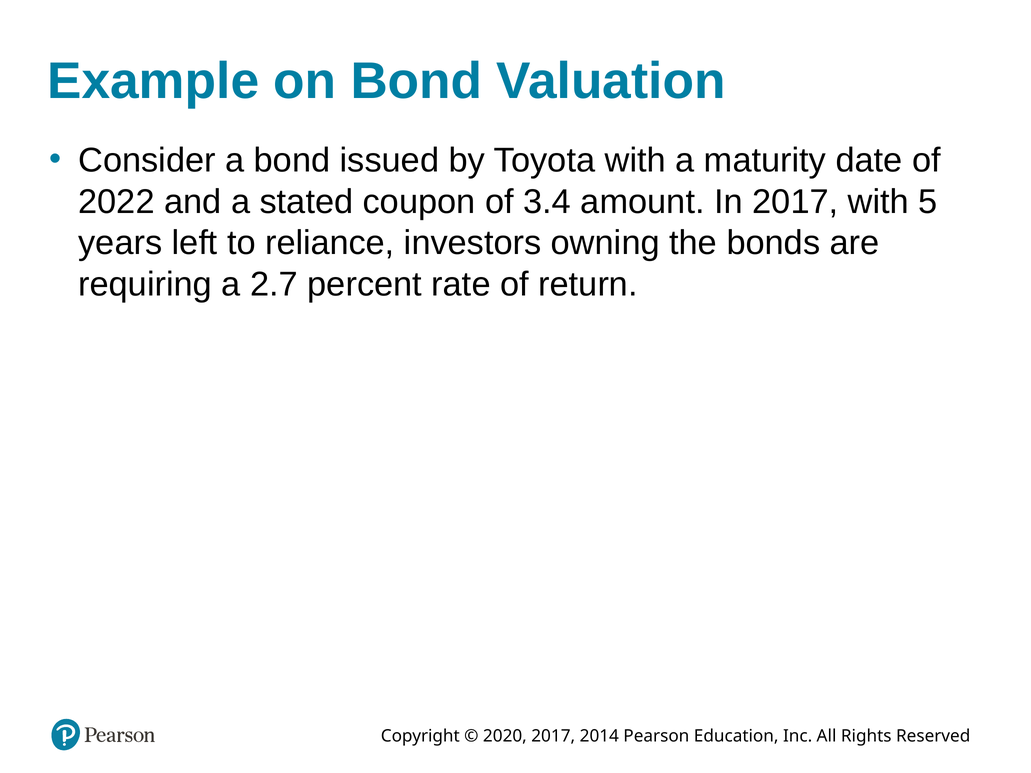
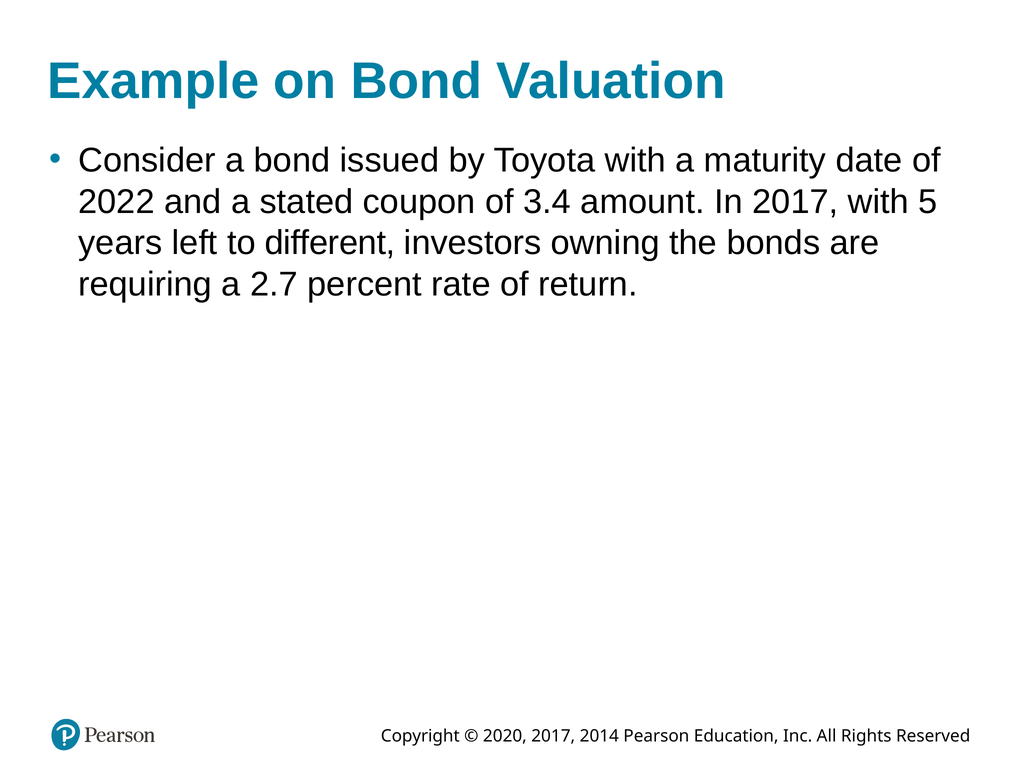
reliance: reliance -> different (330, 243)
